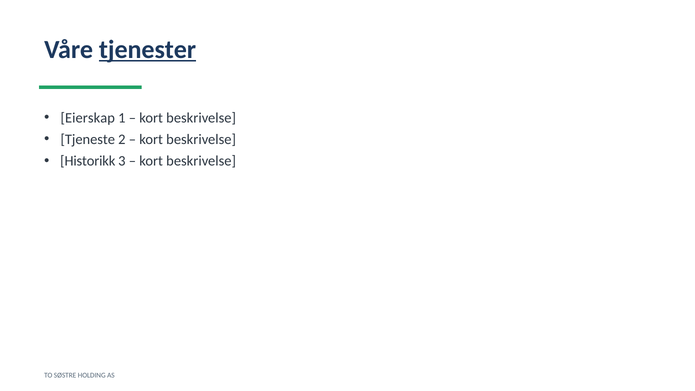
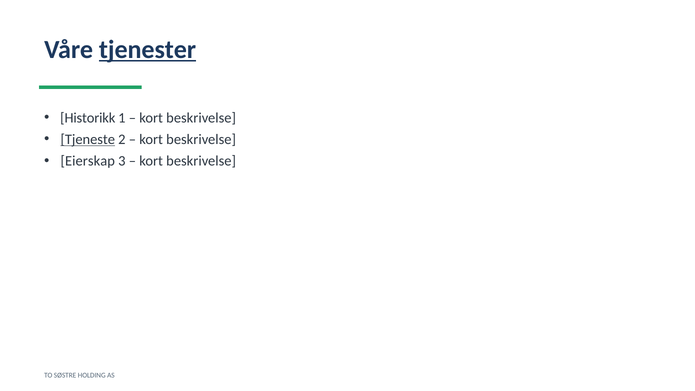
Eierskap: Eierskap -> Historikk (88, 118)
Tjeneste underline: none -> present (88, 139)
Historikk: Historikk -> Eierskap (88, 161)
